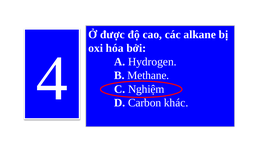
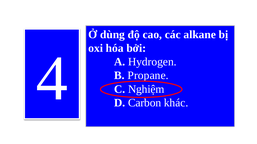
được: được -> dùng (112, 35)
Methane: Methane -> Propane (148, 76)
